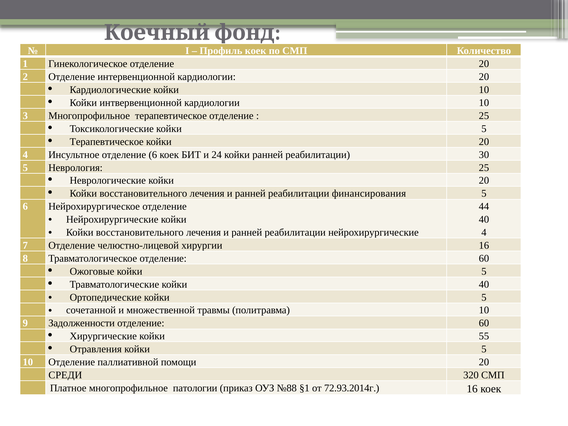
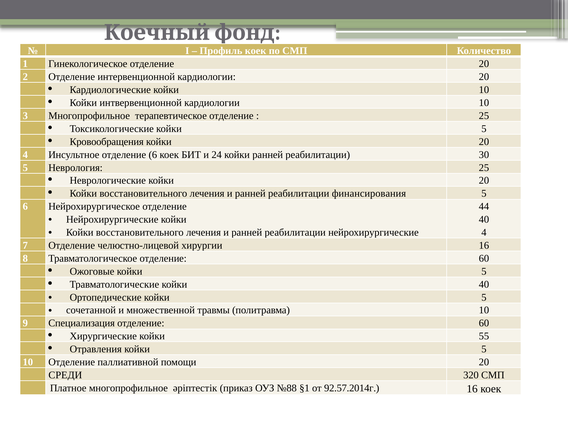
Терапевтическое: Терапевтическое -> Кровообращения (107, 142)
Задолженности: Задолженности -> Специализация (82, 323)
патологии: патологии -> әріптестік (195, 388)
72.93.2014г: 72.93.2014г -> 92.57.2014г (352, 388)
